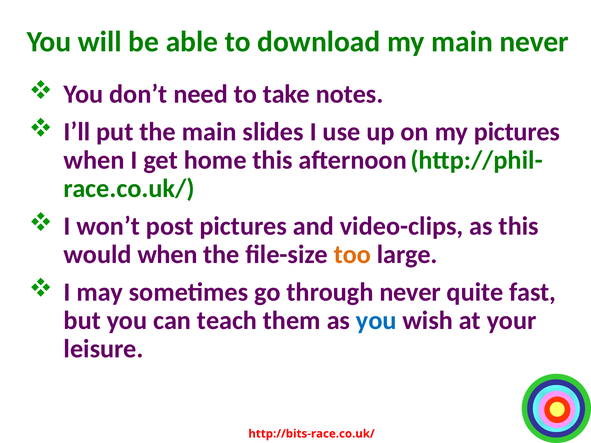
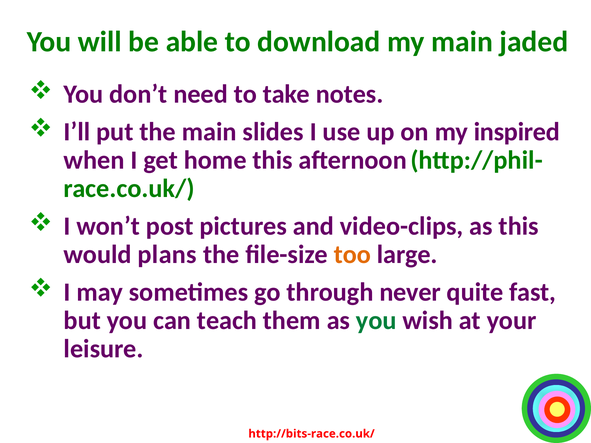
main never: never -> jaded (534, 42)
my pictures: pictures -> inspired (517, 132)
would when: when -> plans (167, 255)
you colour: blue -> green (376, 321)
